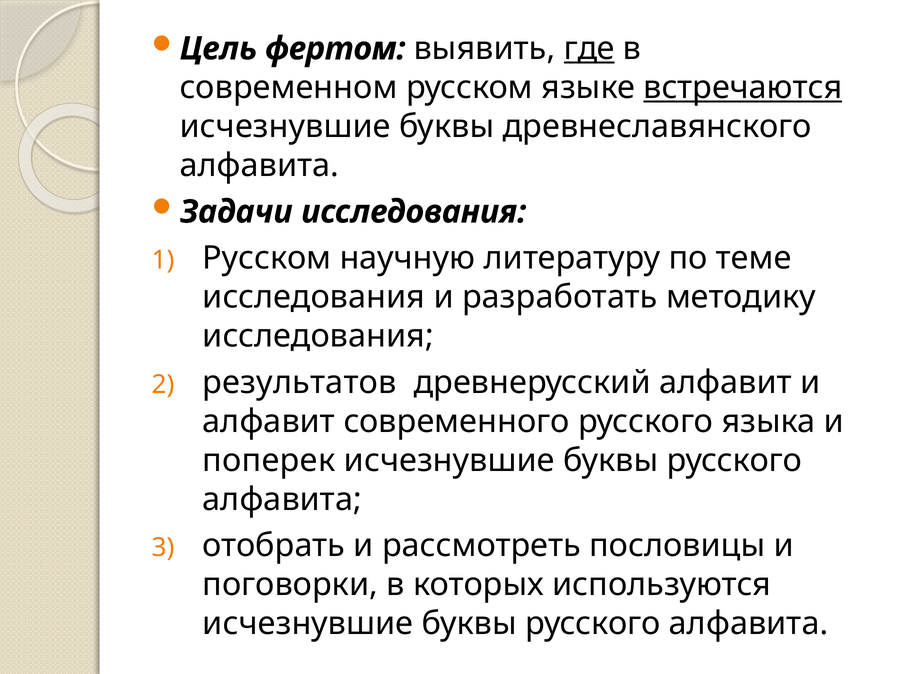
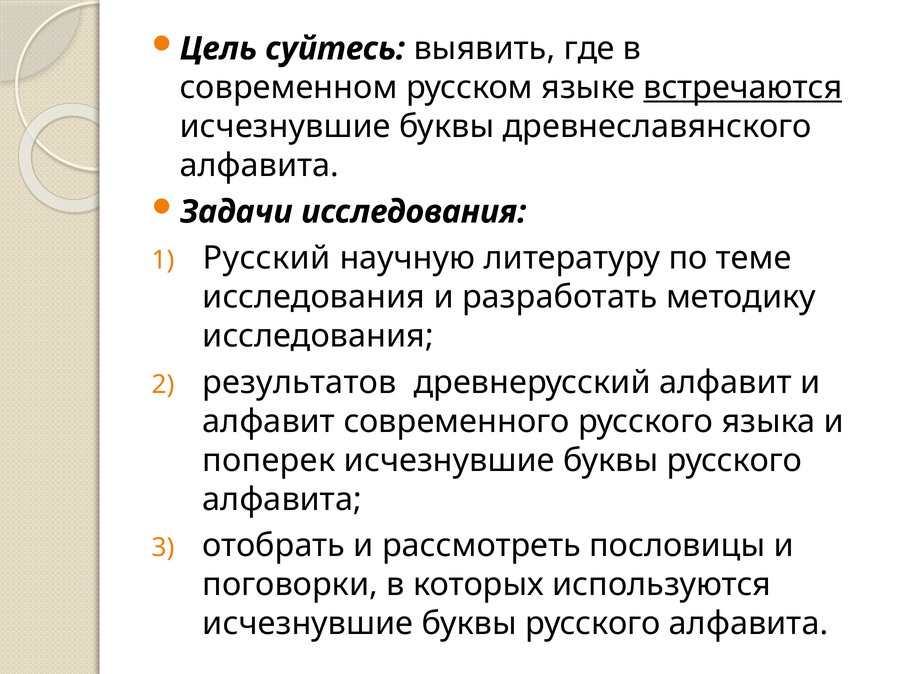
фертом: фертом -> суйтесь (335, 49)
где underline: present -> none (589, 49)
Русском: Русском -> Русский (267, 258)
